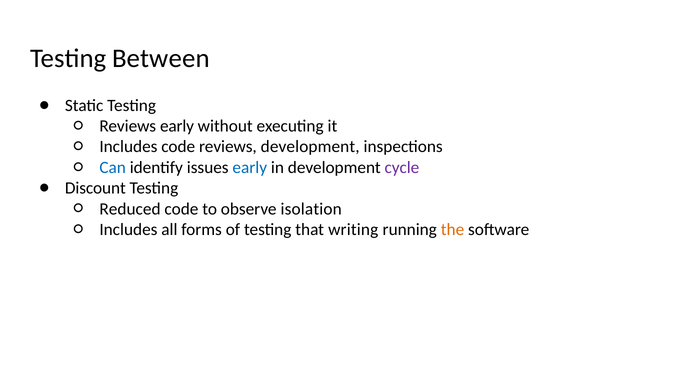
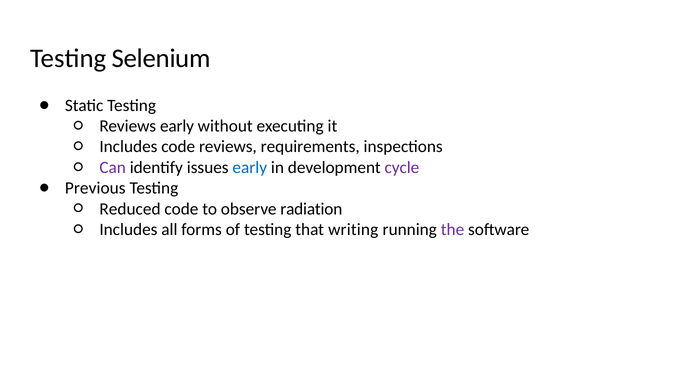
Between: Between -> Selenium (161, 58)
reviews development: development -> requirements (310, 147)
Can colour: blue -> purple (113, 168)
Discount: Discount -> Previous (95, 188)
isolation: isolation -> radiation (311, 209)
the colour: orange -> purple (452, 230)
